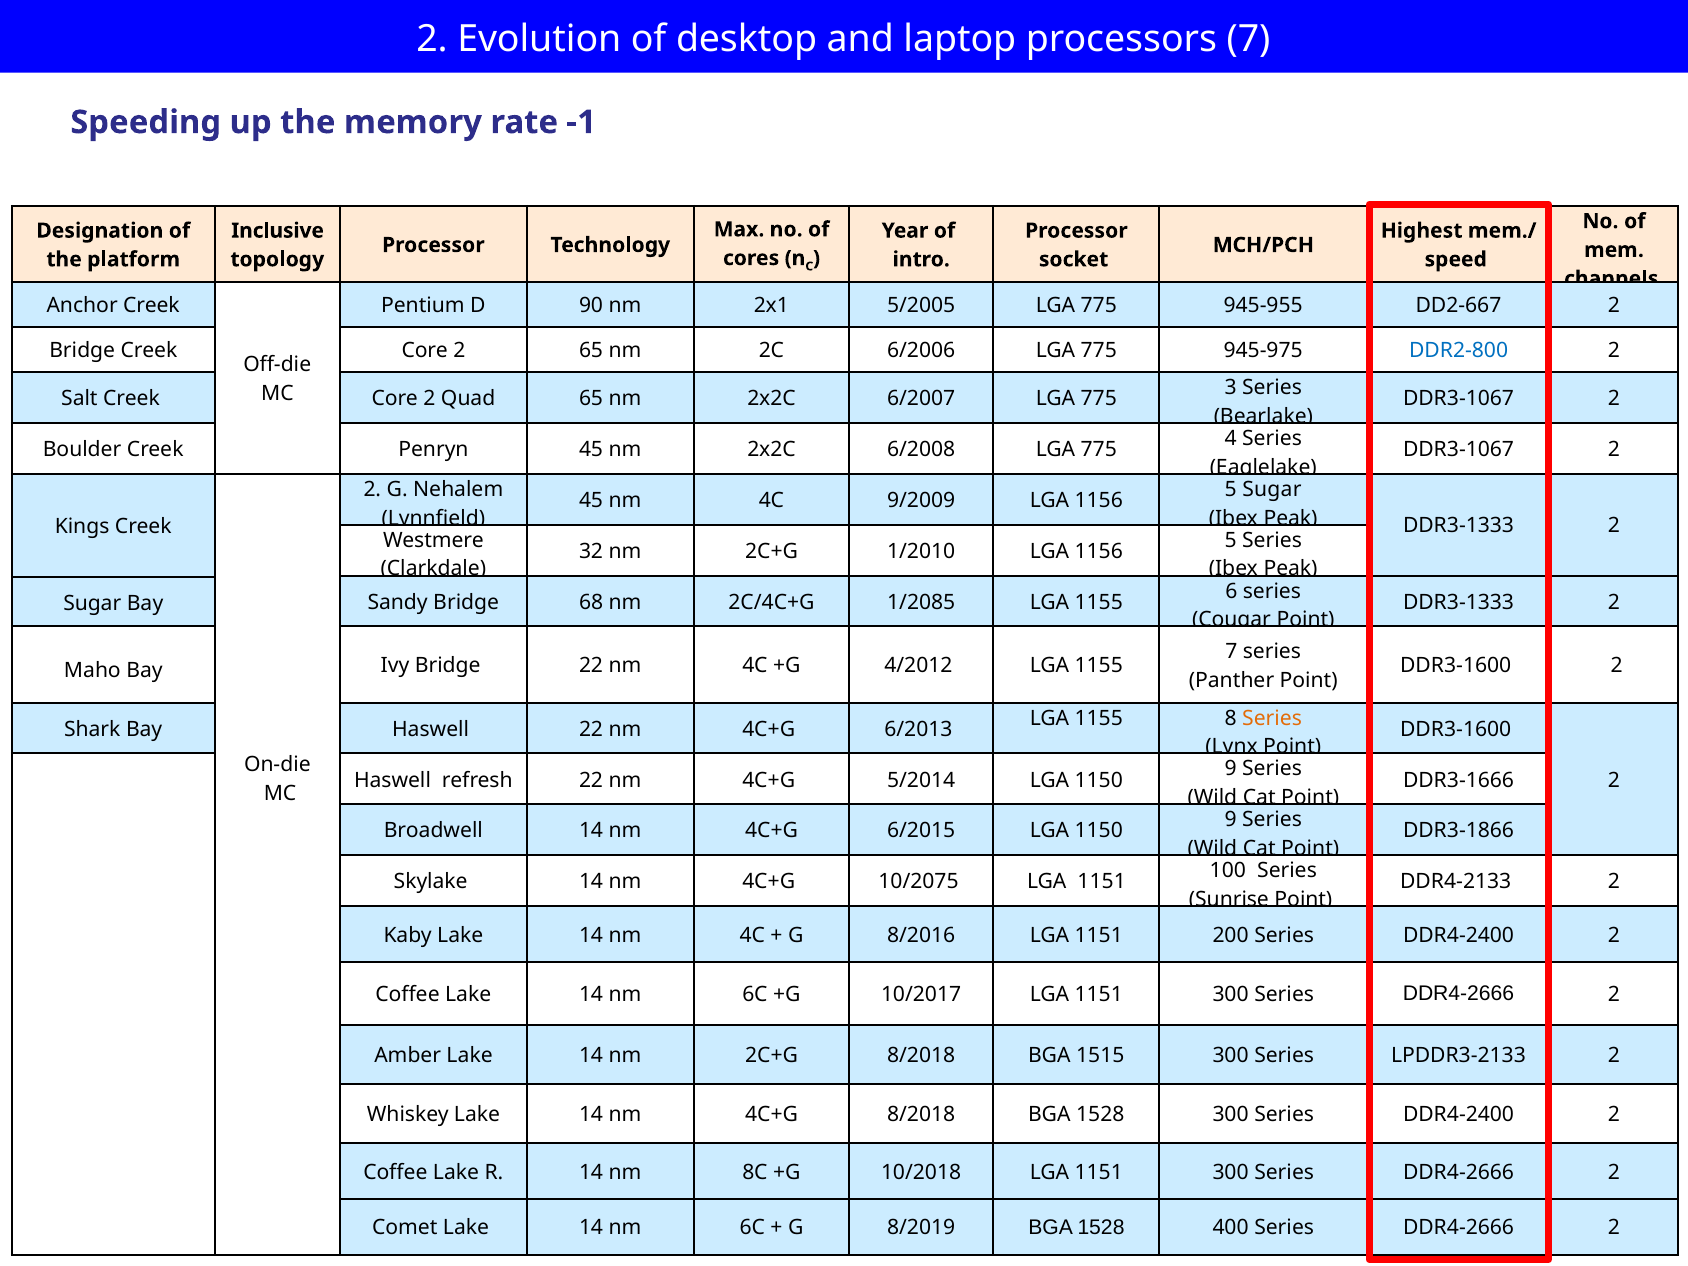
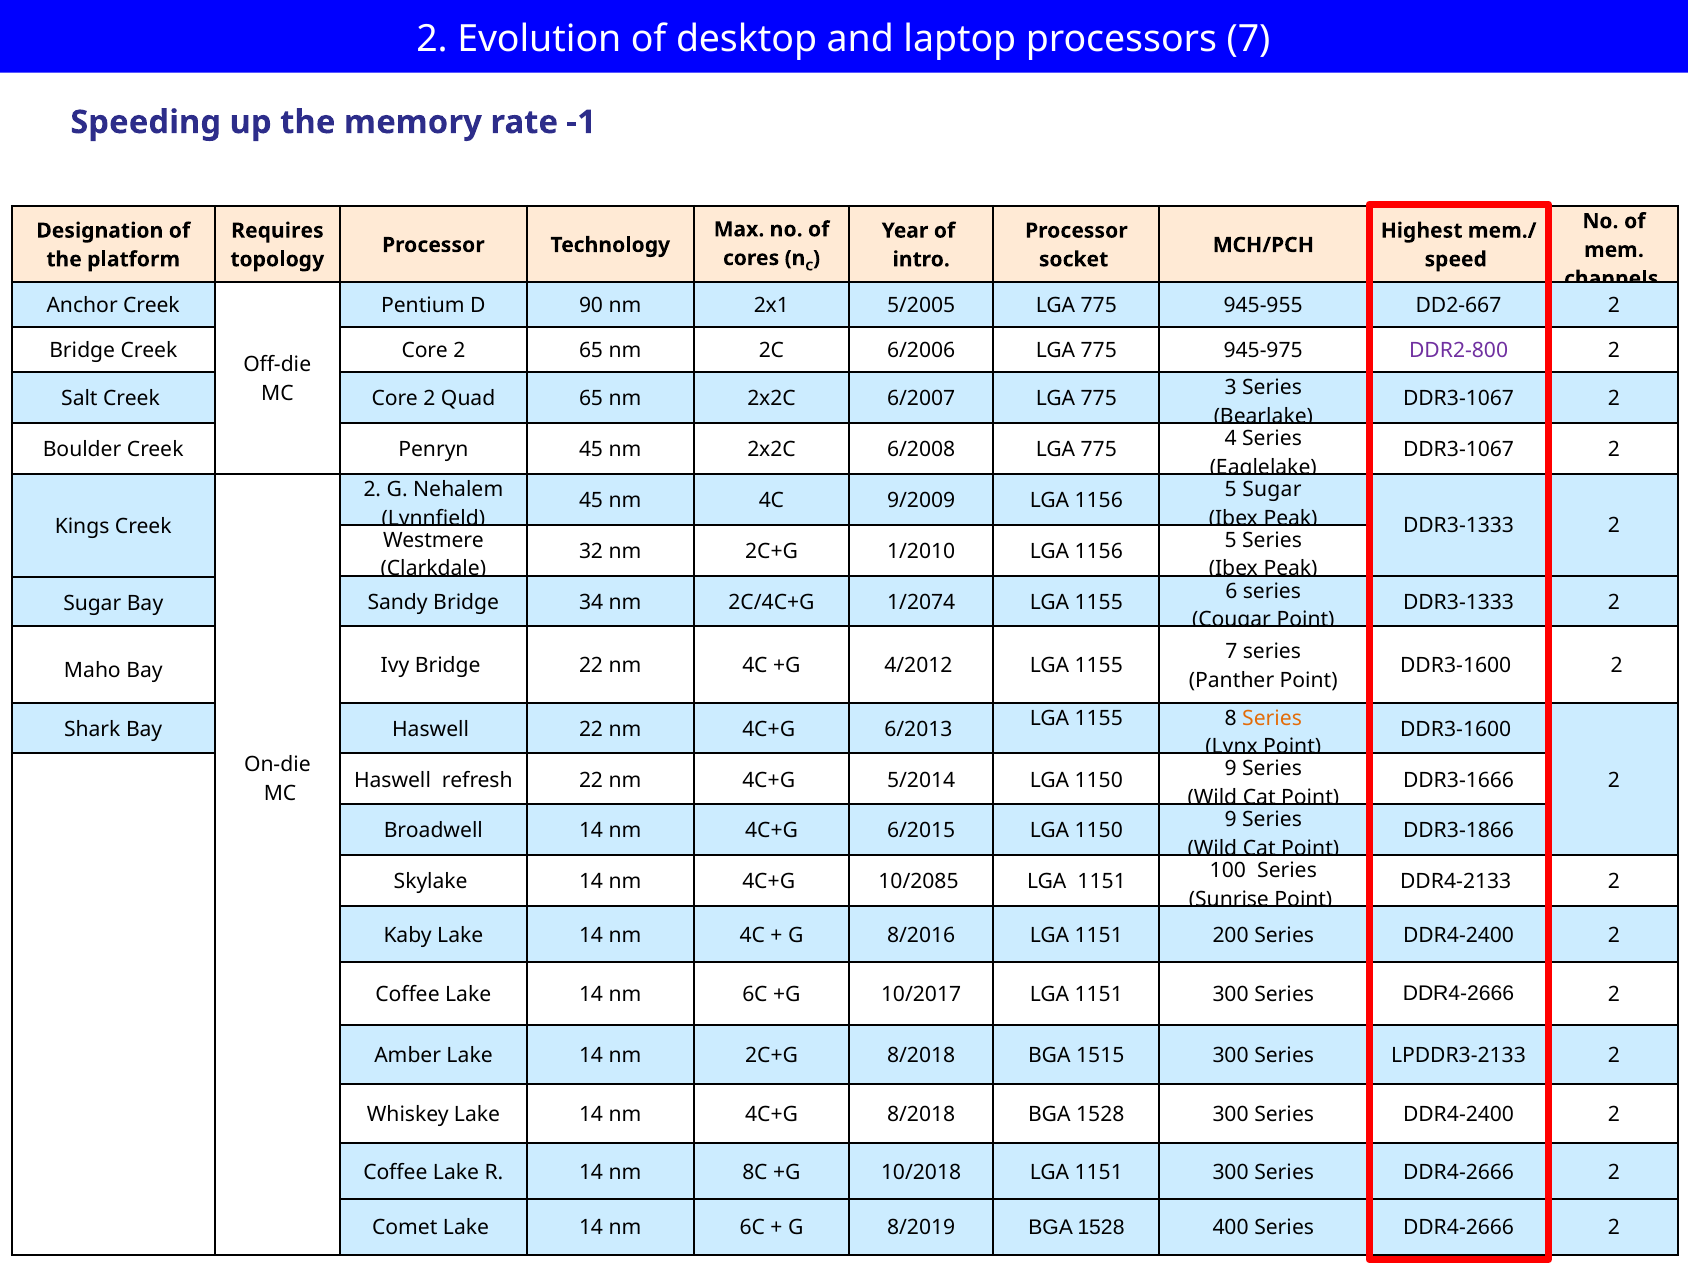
Inclusive: Inclusive -> Requires (277, 231)
DDR2-800 colour: blue -> purple (1459, 351)
68: 68 -> 34 (591, 602)
1/2085: 1/2085 -> 1/2074 (921, 602)
10/2075: 10/2075 -> 10/2085 (919, 882)
